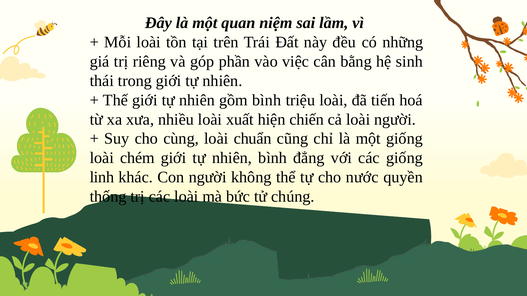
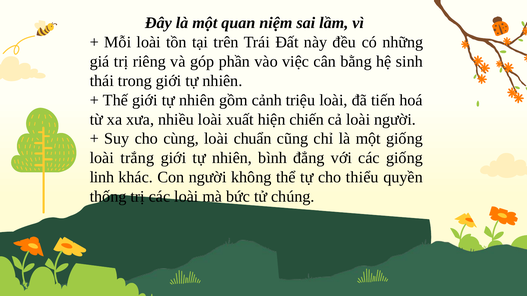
gồm bình: bình -> cảnh (267, 100)
chém: chém -> trắng (137, 158)
nước: nước -> thiểu (362, 178)
